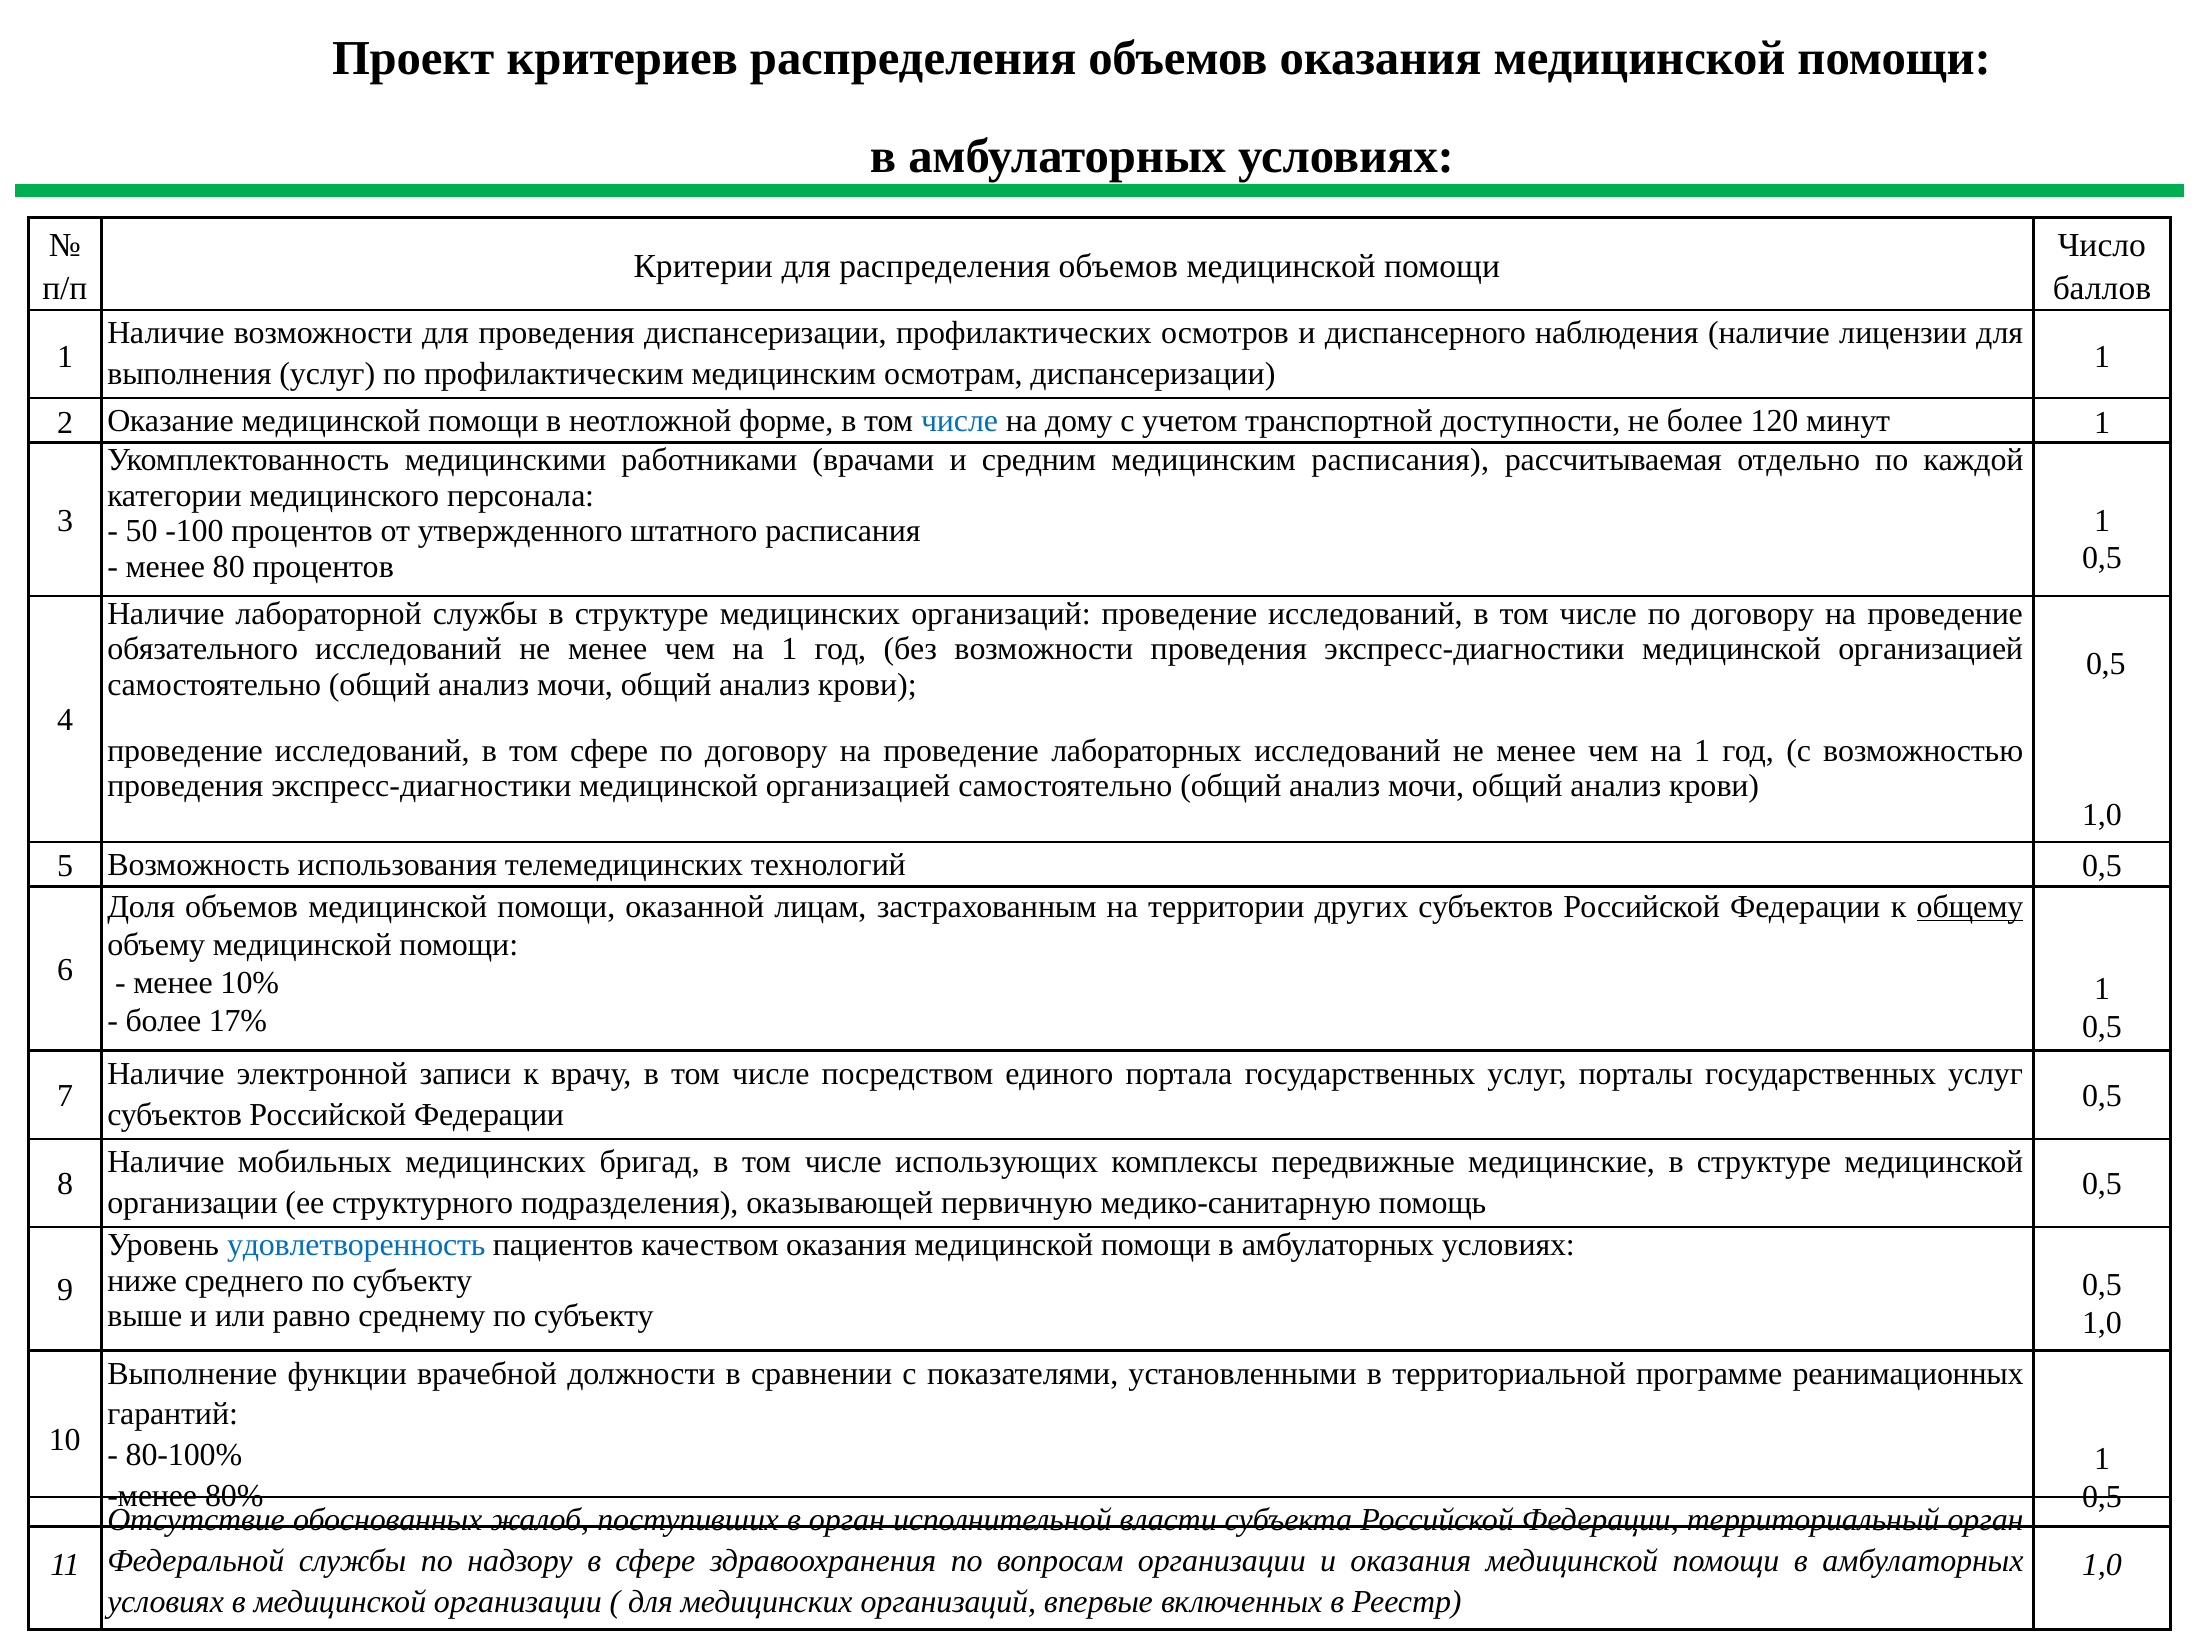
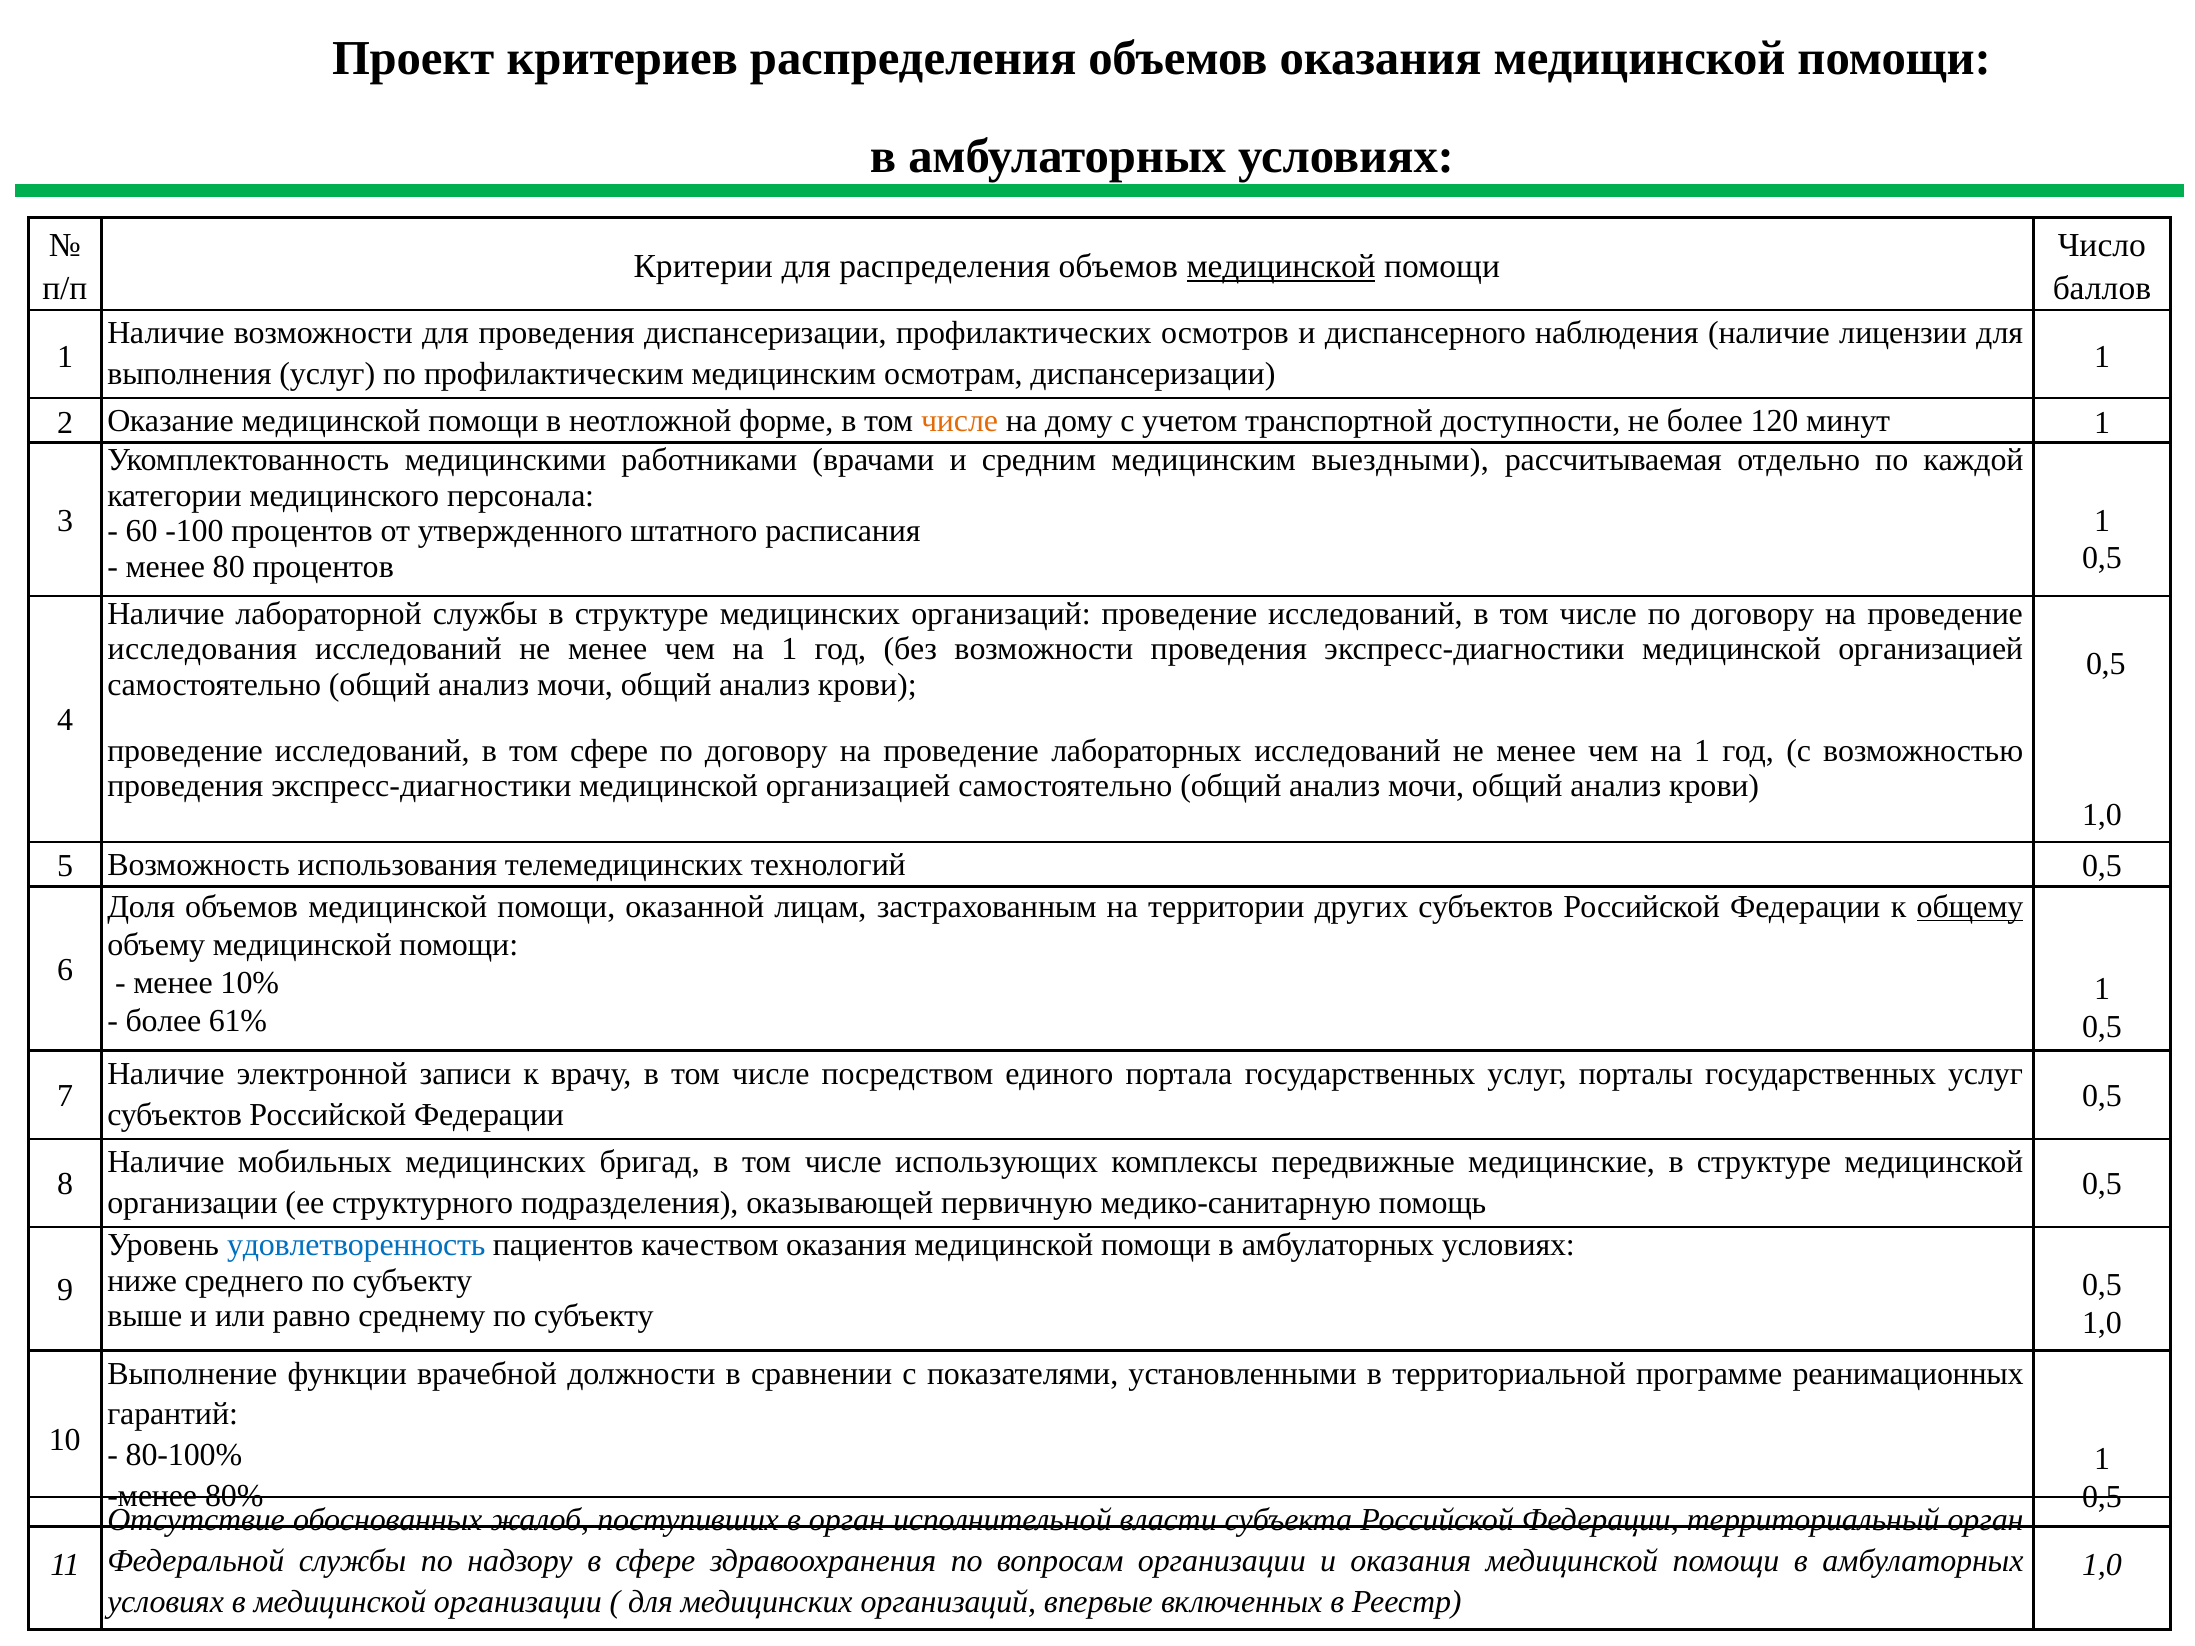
медицинской underline: none -> present (1281, 267)
числе colour: blue -> orange (960, 421)
медицинским расписания: расписания -> выездными (1400, 460)
50: 50 -> 60 (142, 531)
обязательного: обязательного -> исследования (202, 649)
17%: 17% -> 61% (238, 1021)
